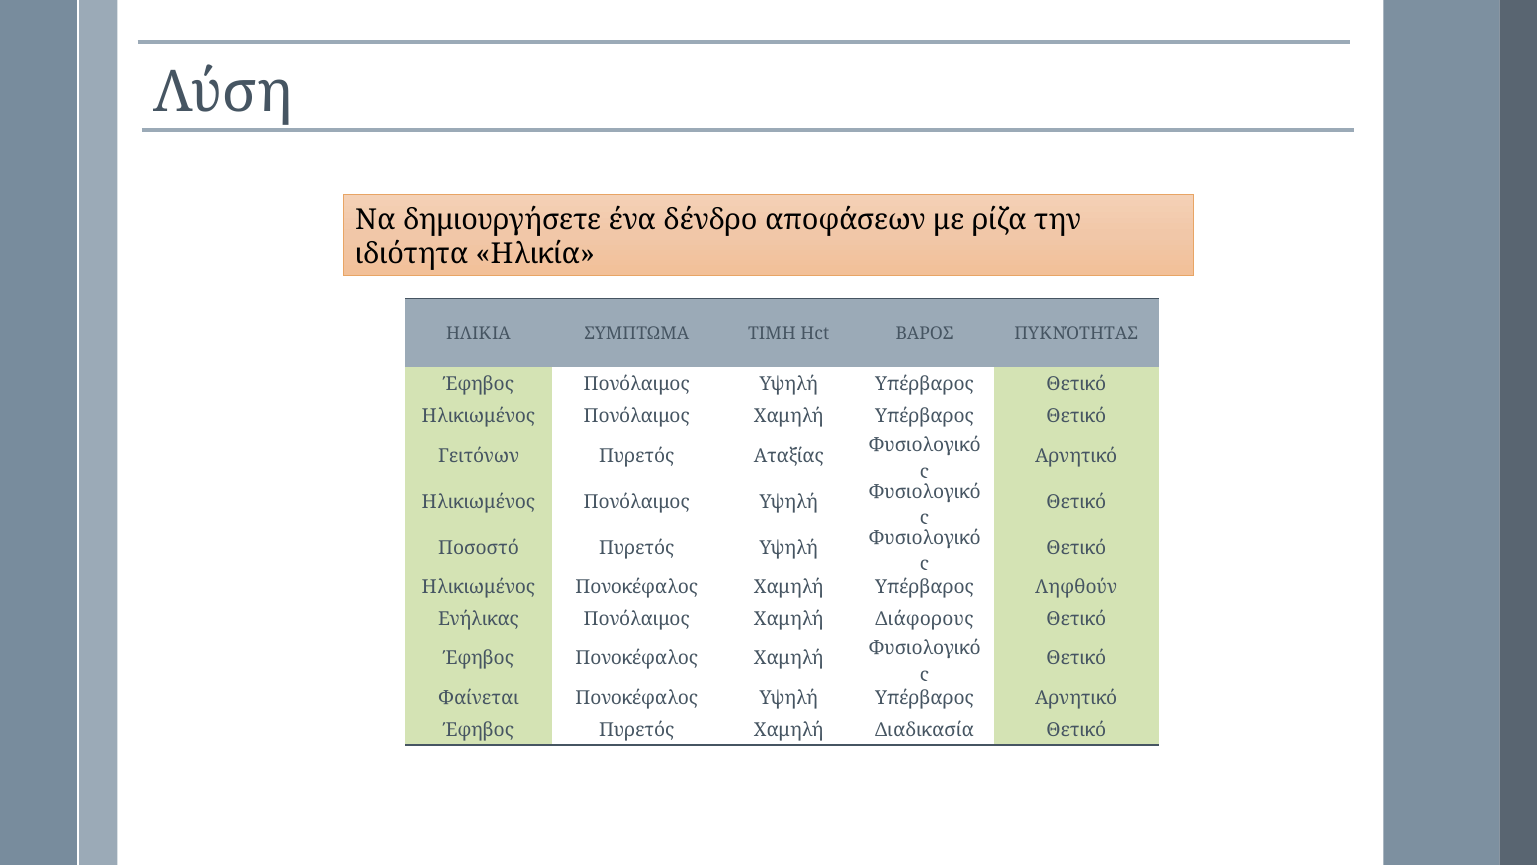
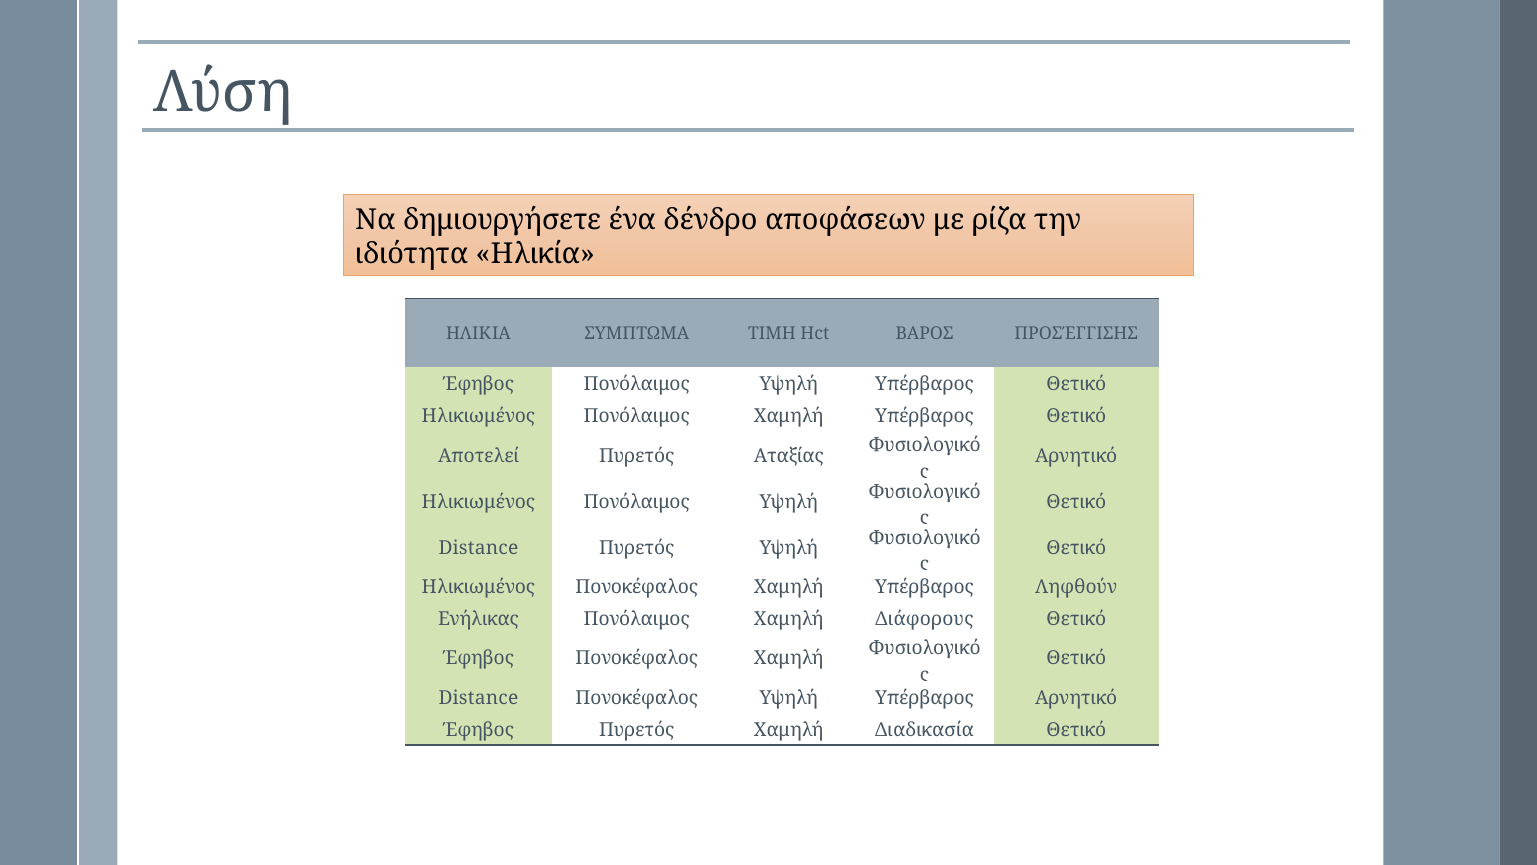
ΠΥΚΝΌΤΗΤΑΣ: ΠΥΚΝΌΤΗΤΑΣ -> ΠΡΟΣΈΓΓΙΣΗΣ (1076, 334)
Γειτόνων: Γειτόνων -> Αποτελεί (479, 456)
Ποσοστό: Ποσοστό -> Distance (478, 548)
Φαίνεται: Φαίνεται -> Distance (478, 698)
